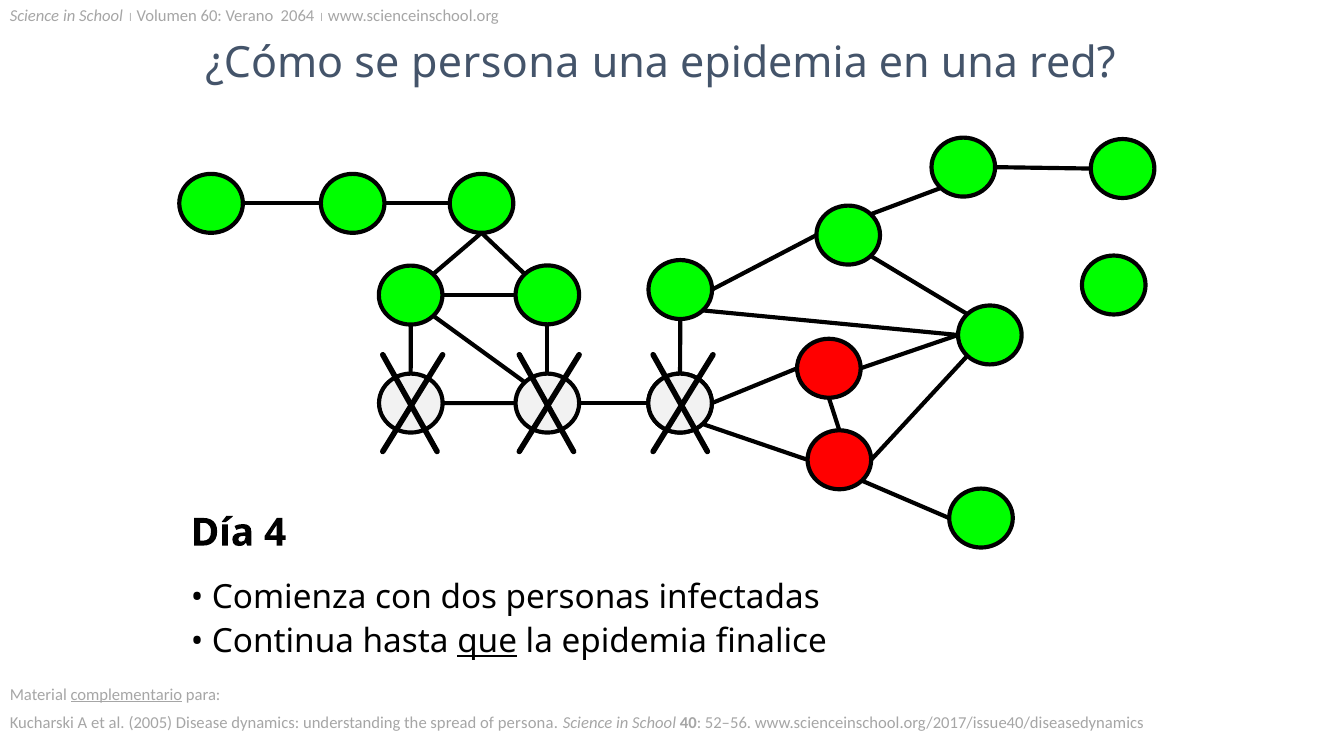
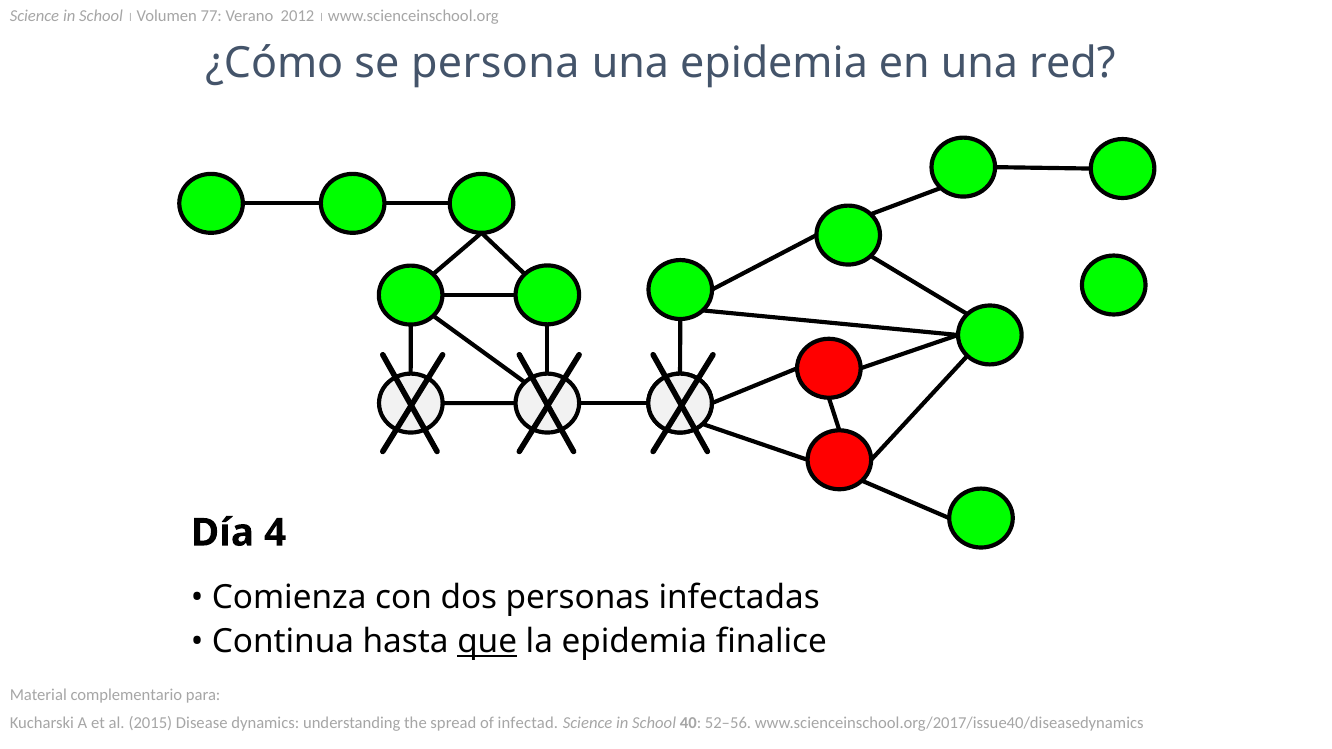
60: 60 -> 77 (211, 16)
2064: 2064 -> 2012 (298, 16)
complementario underline: present -> none (126, 695)
2005: 2005 -> 2015 (150, 723)
of persona: persona -> infectad (528, 723)
